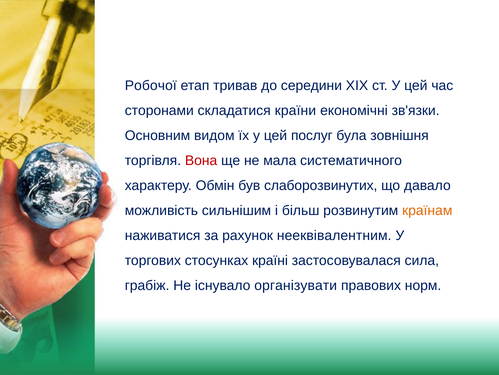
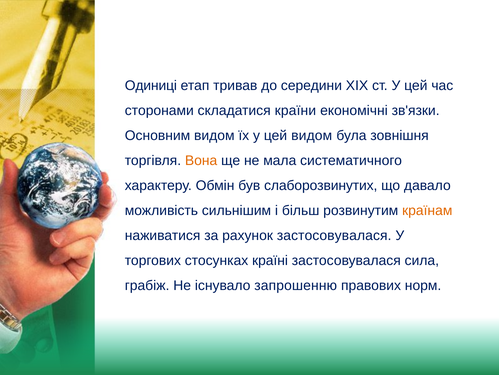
Робочої: Робочої -> Одиниці (151, 85)
цей послуг: послуг -> видом (312, 135)
Вона colour: red -> orange (201, 160)
рахунок нееквівалентним: нееквівалентним -> застосовувалася (334, 235)
організувати: організувати -> запрошенню (296, 285)
